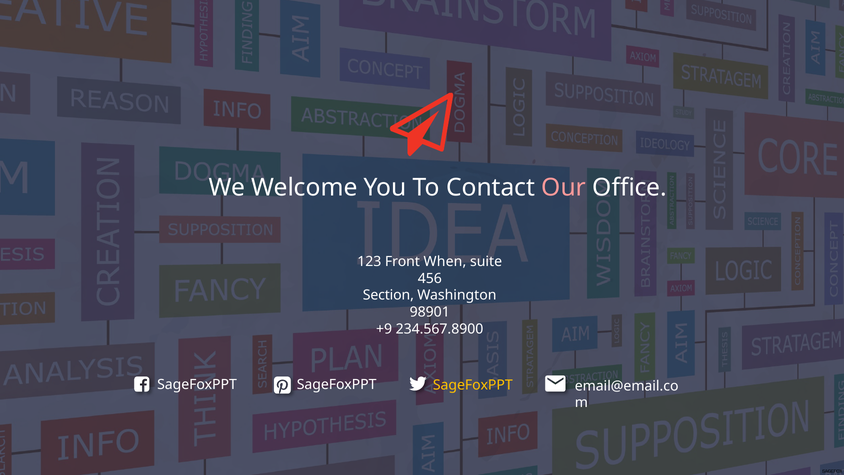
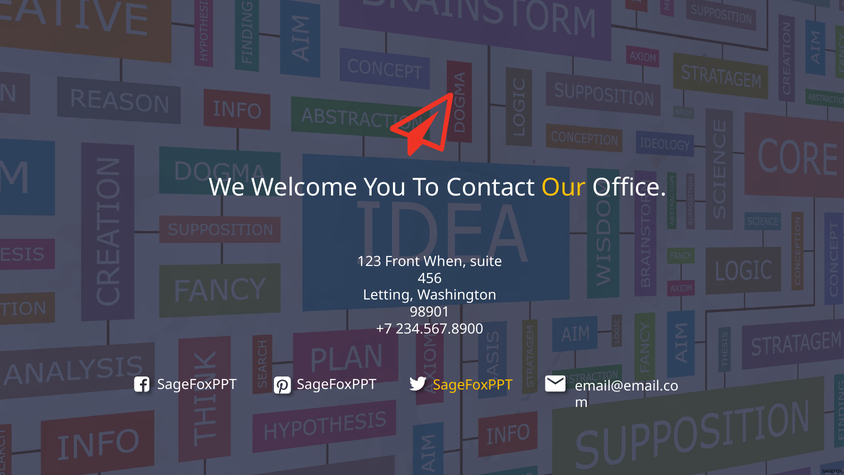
Our colour: pink -> yellow (564, 188)
Section: Section -> Letting (388, 295)
+9: +9 -> +7 (384, 329)
